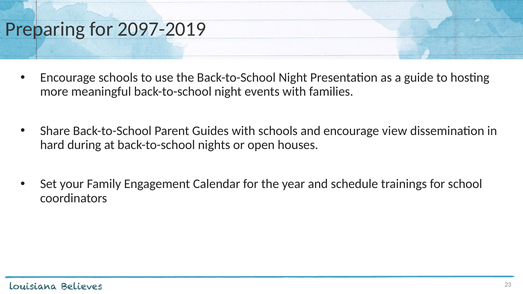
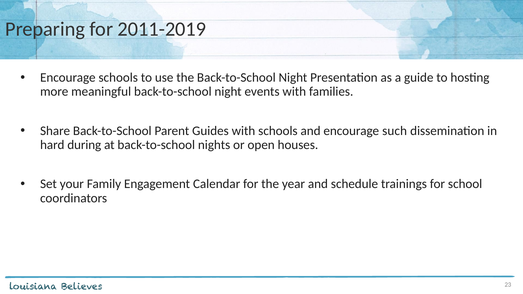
2097-2019: 2097-2019 -> 2011-2019 (162, 29)
view: view -> such (395, 131)
